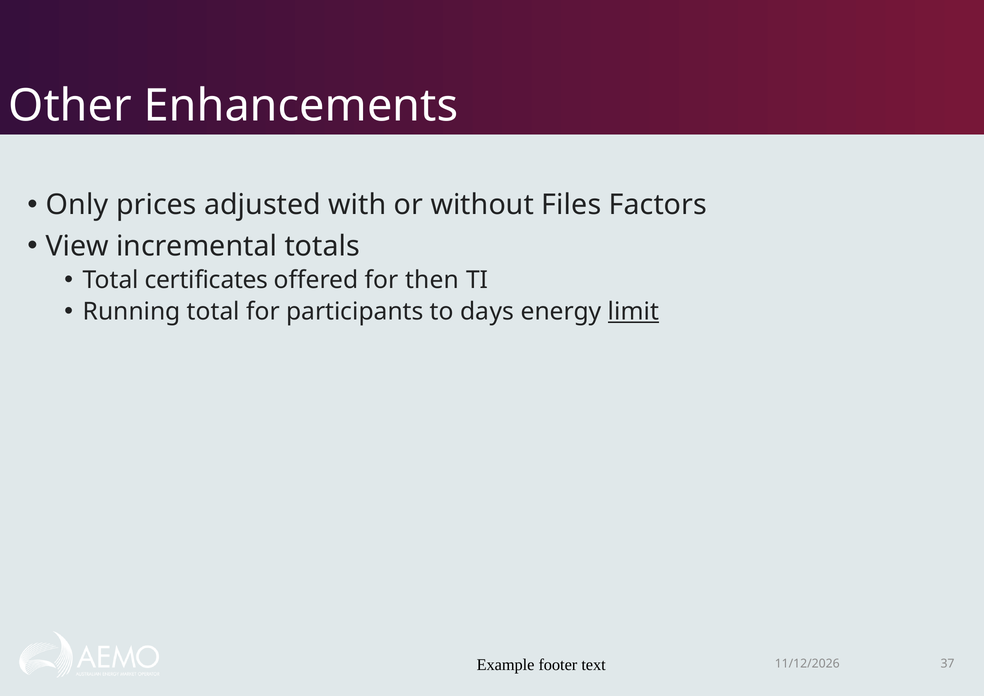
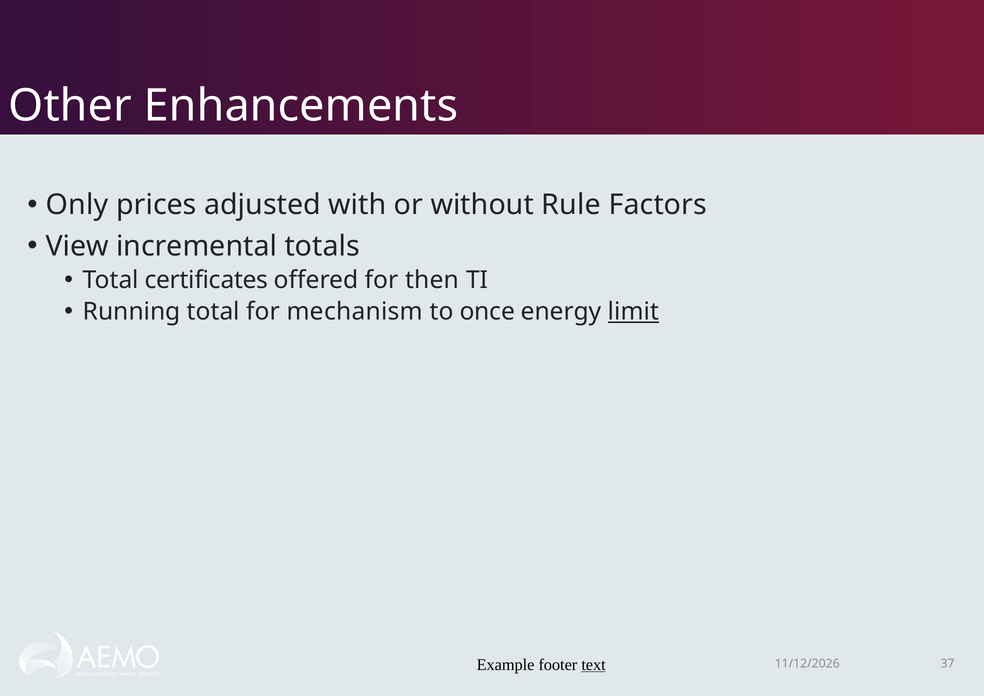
Files: Files -> Rule (571, 205)
participants: participants -> mechanism (355, 312)
days: days -> once (487, 312)
text underline: none -> present (594, 664)
